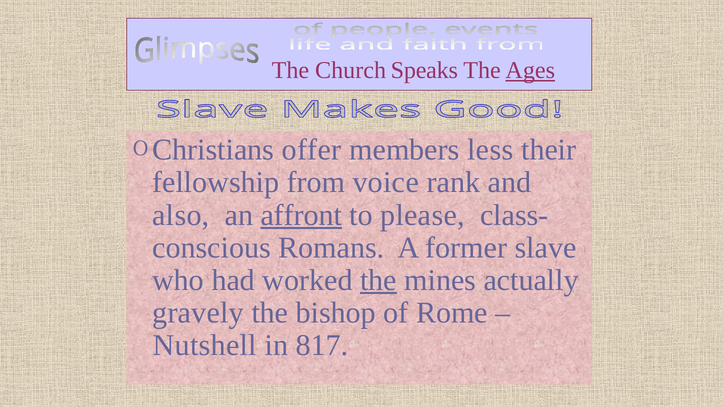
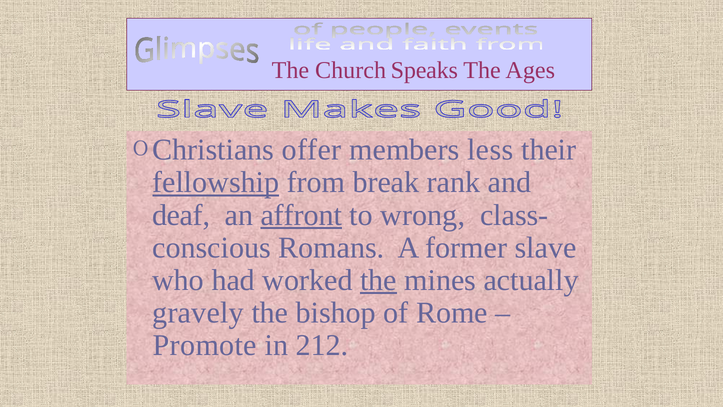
Ages underline: present -> none (530, 70)
fellowship underline: none -> present (216, 182)
voice: voice -> break (386, 182)
also: also -> deaf (181, 215)
please: please -> wrong (423, 215)
Nutshell: Nutshell -> Promote (205, 345)
817: 817 -> 212 (322, 345)
